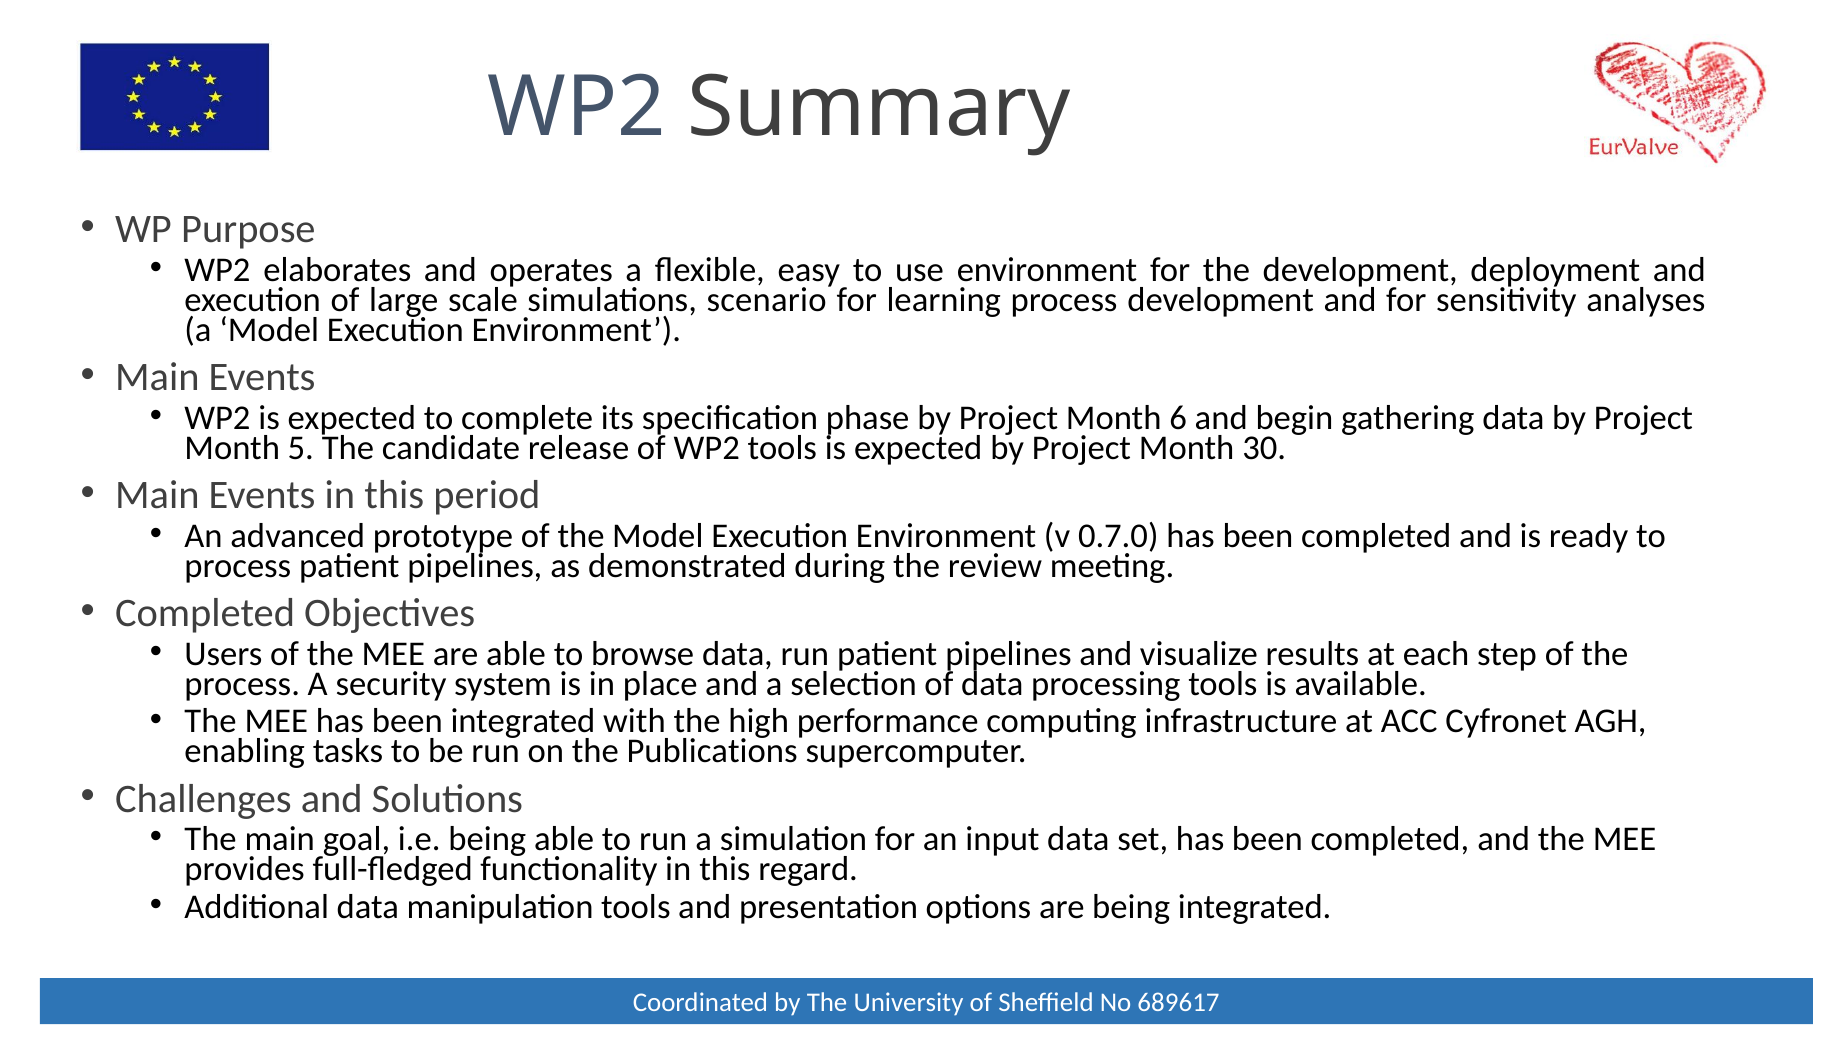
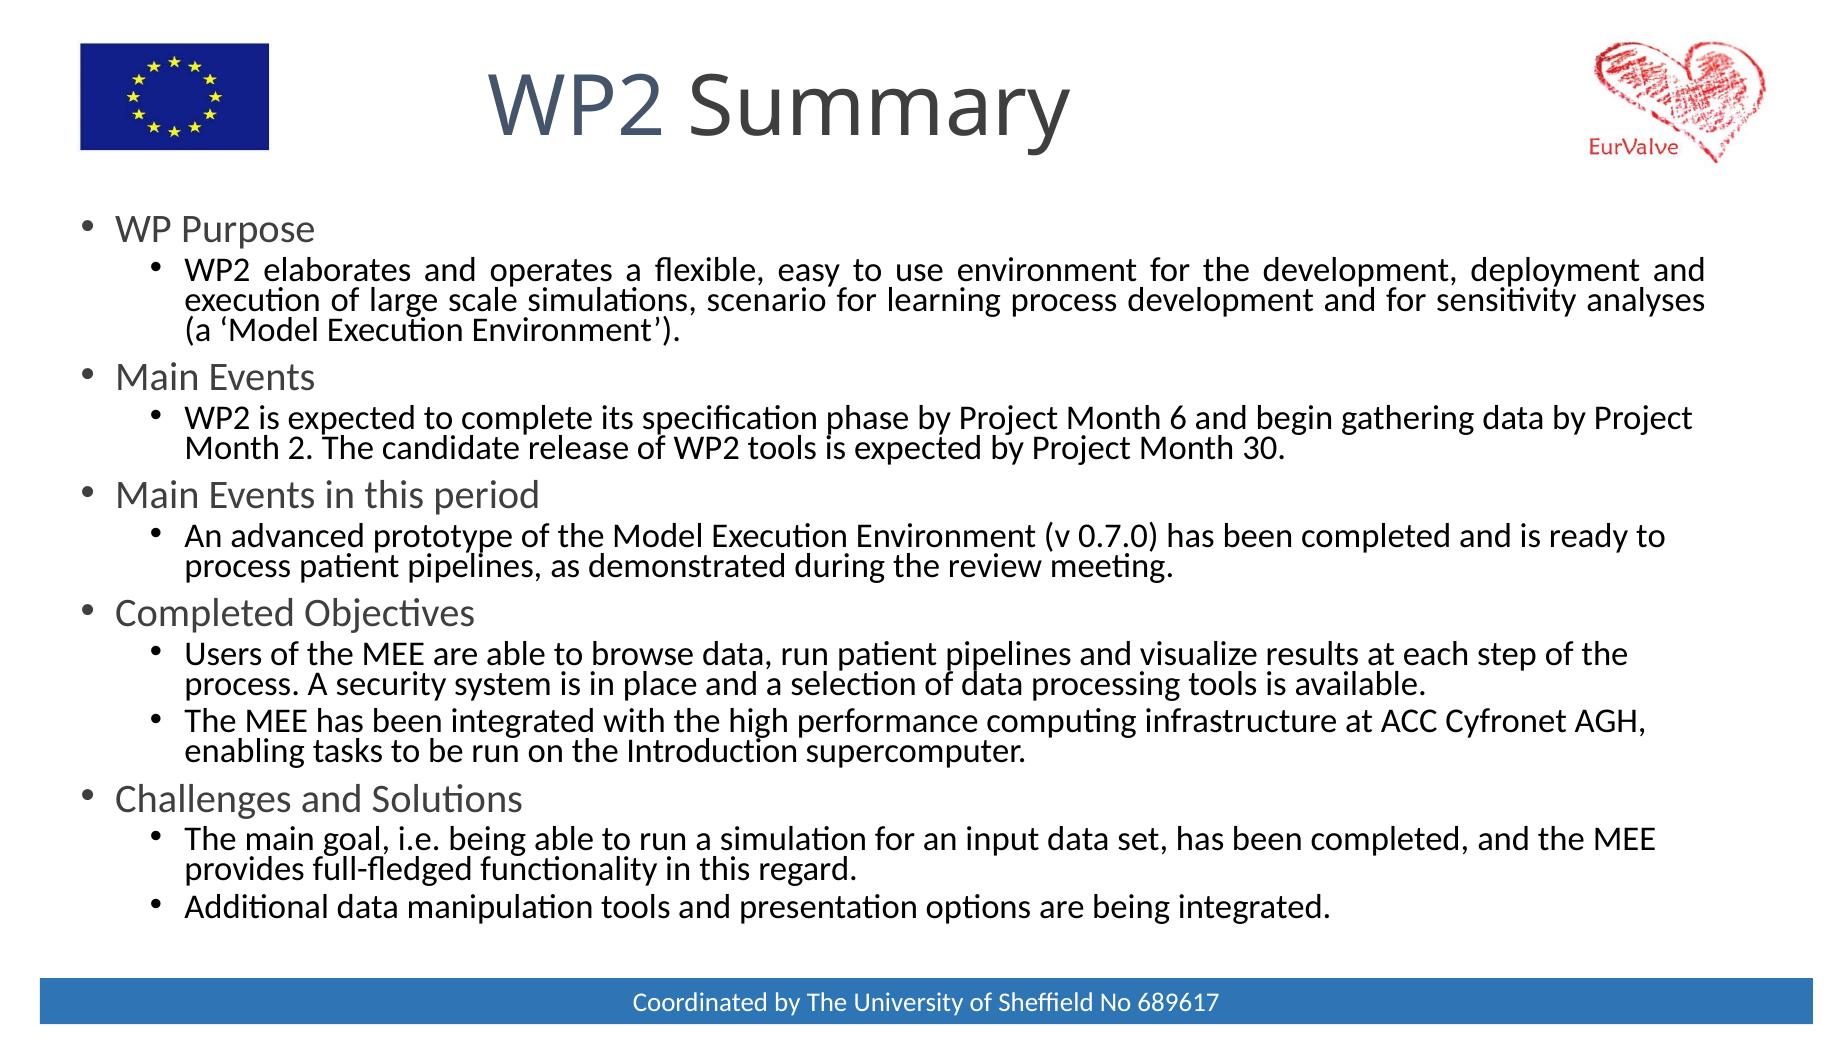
5: 5 -> 2 (301, 448)
Publications: Publications -> Introduction (712, 751)
